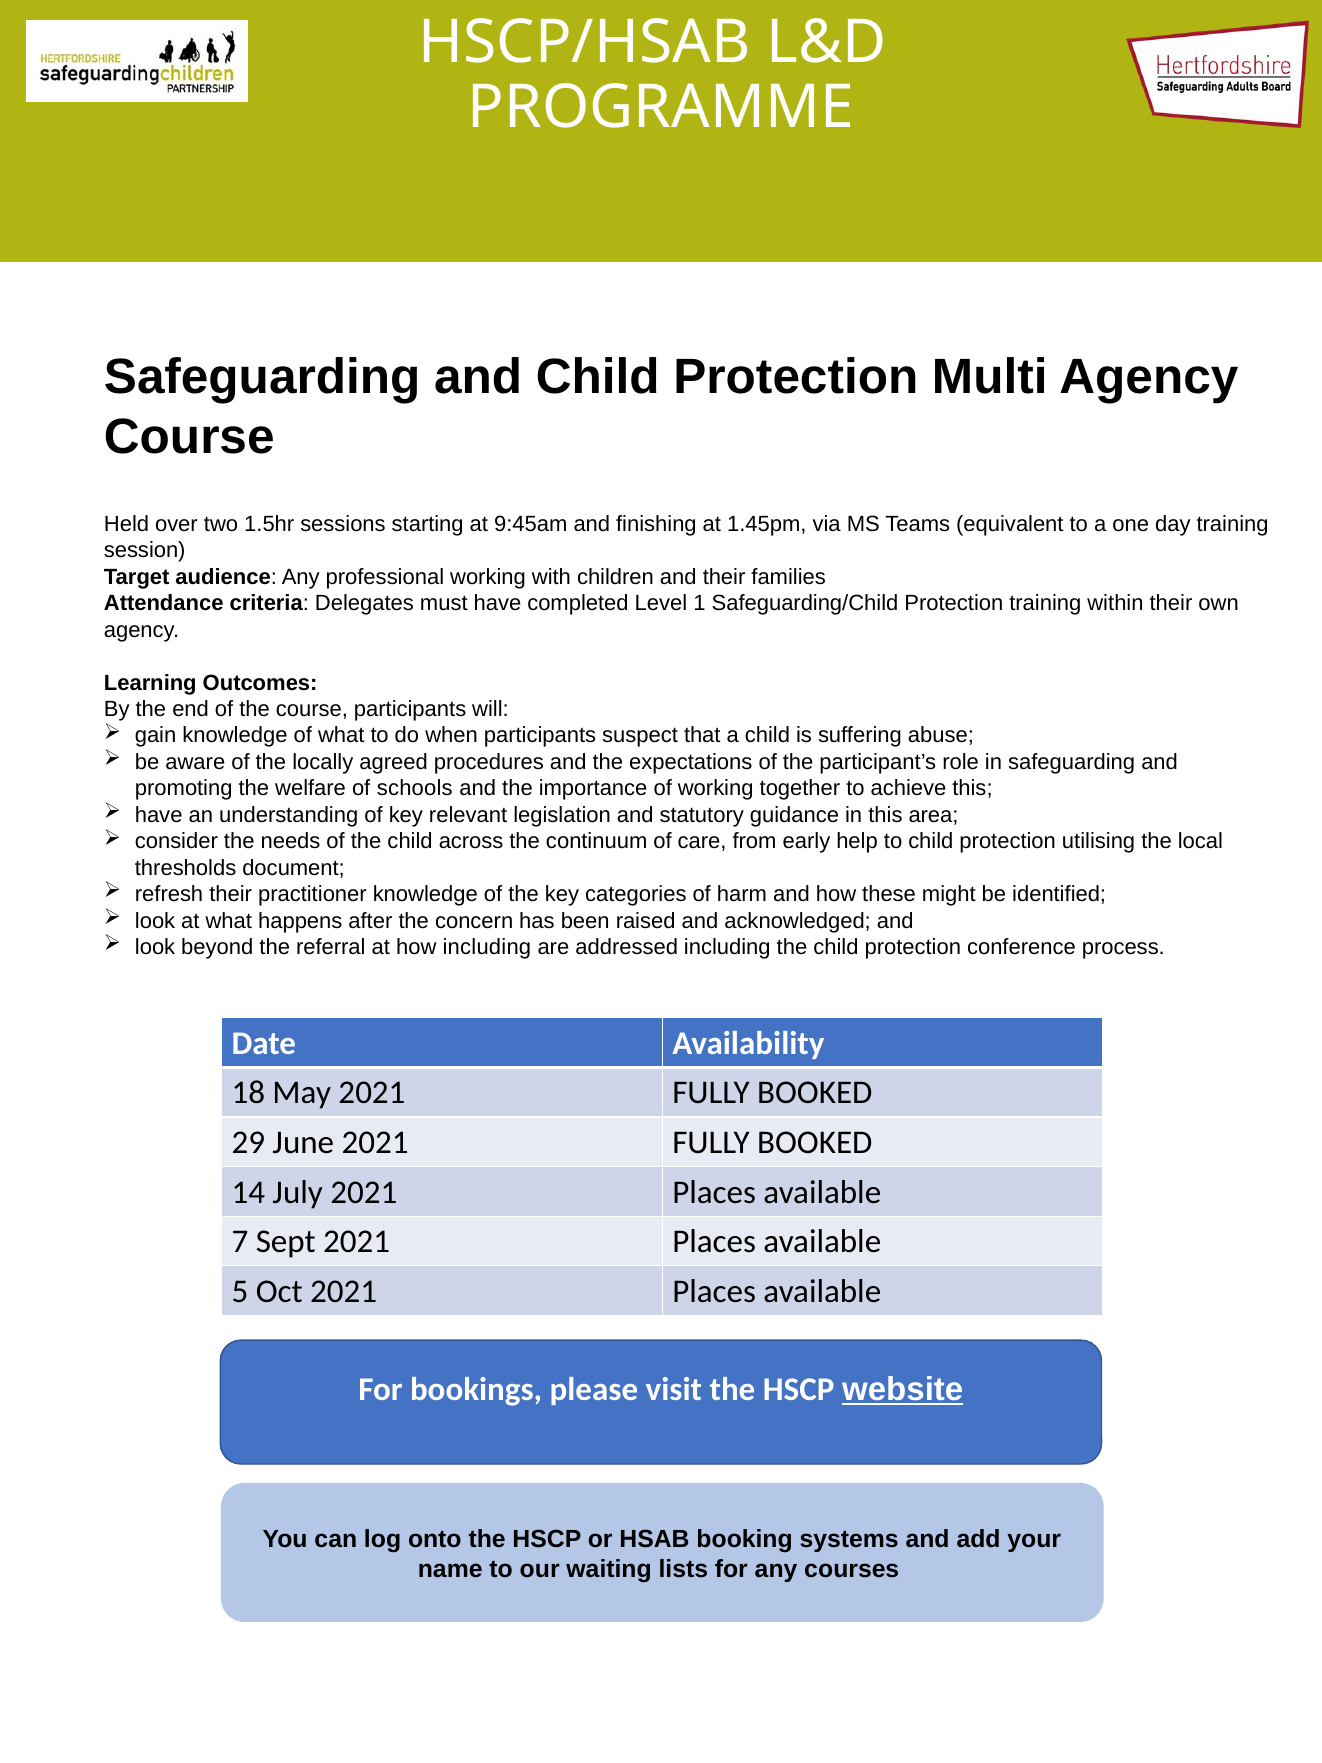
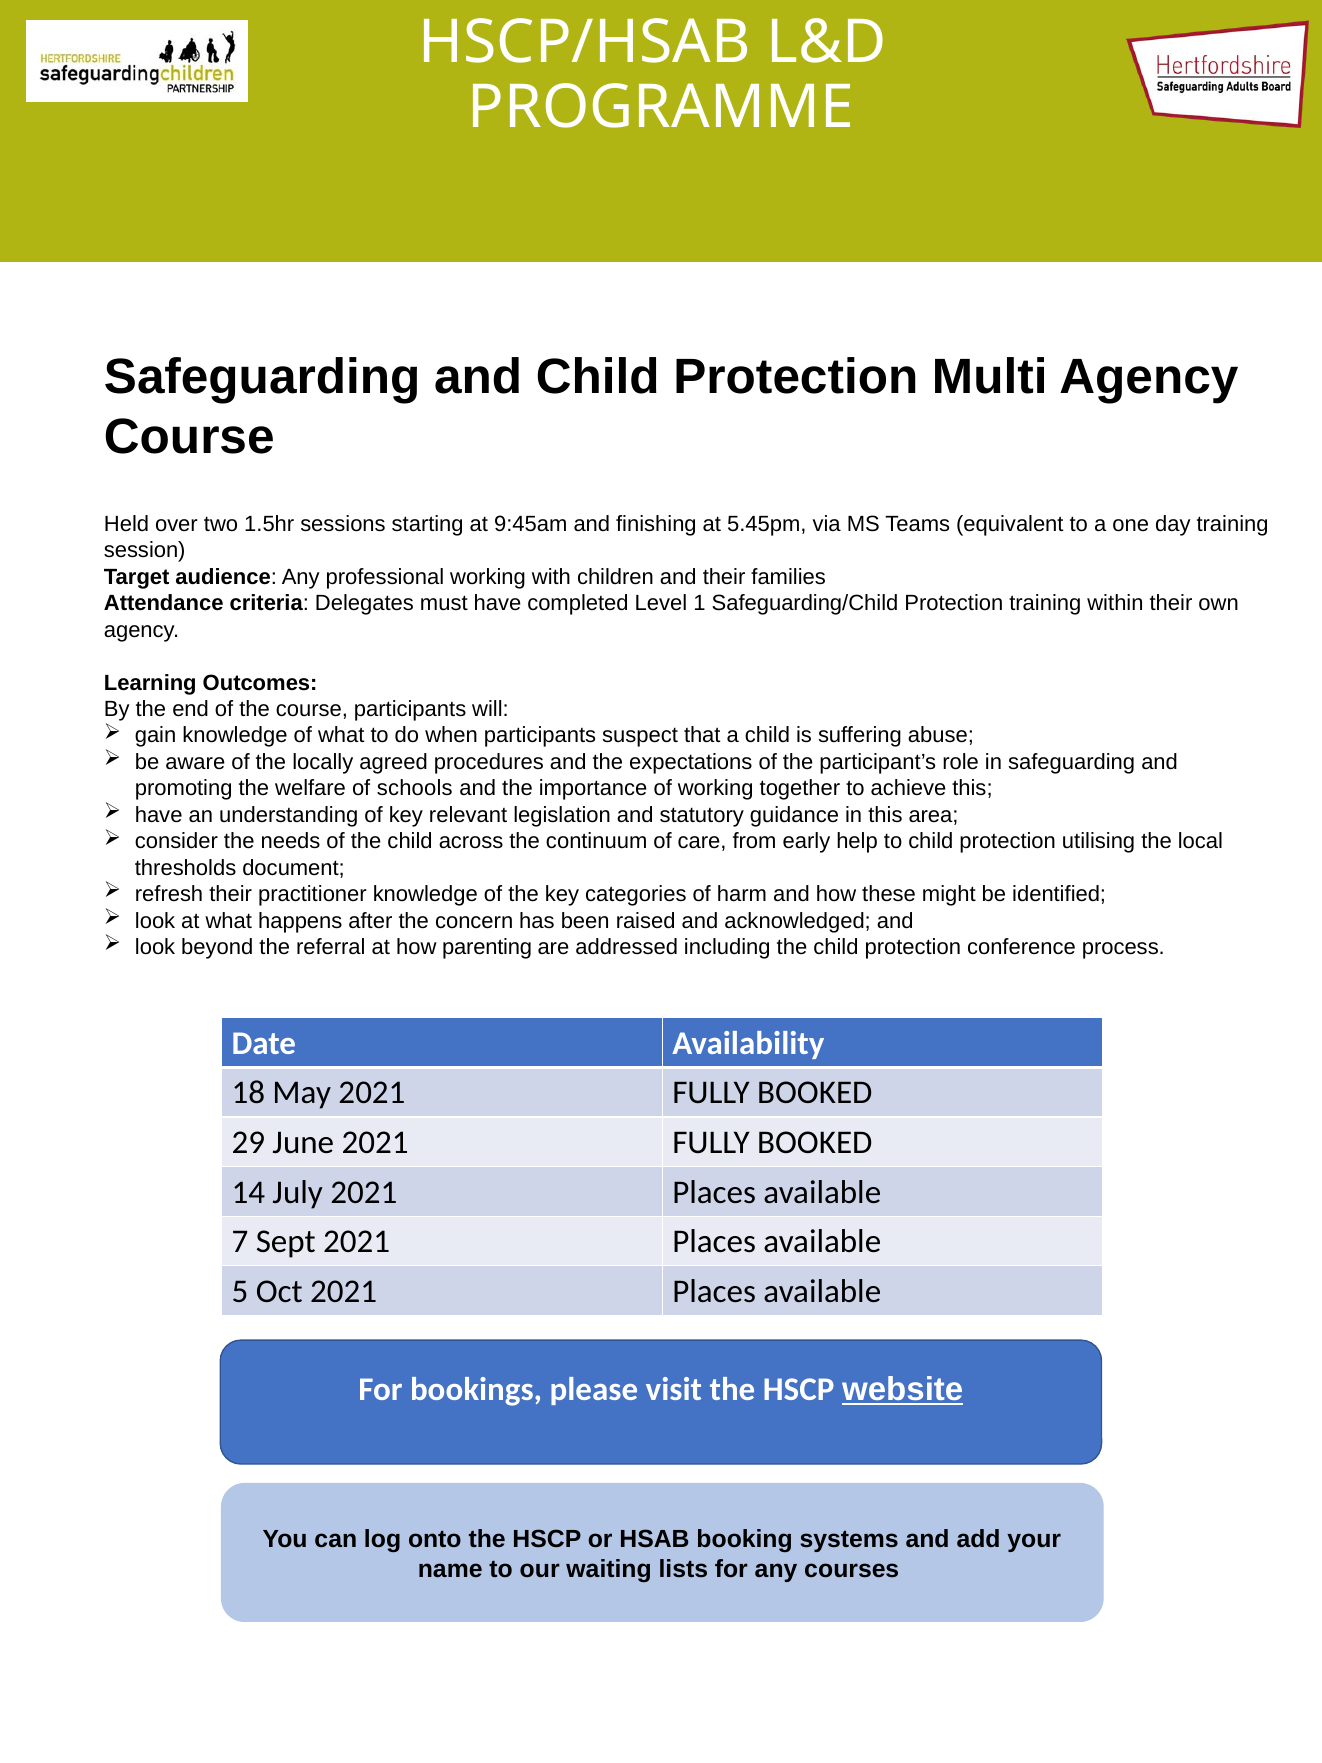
1.45pm: 1.45pm -> 5.45pm (767, 524)
how including: including -> parenting (487, 947)
